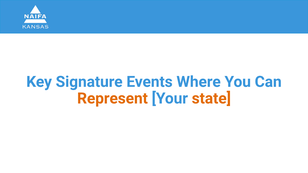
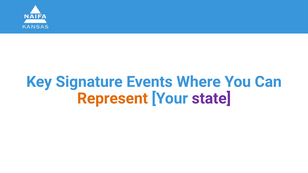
state colour: orange -> purple (211, 99)
